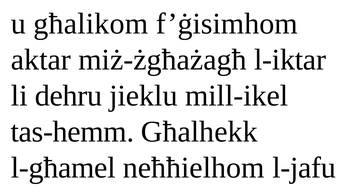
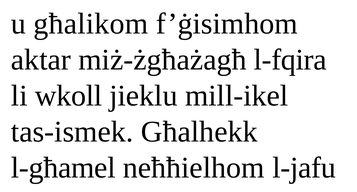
l-iktar: l-iktar -> l-fqira (290, 60)
dehru: dehru -> wkoll (69, 96)
tas-hemm: tas-hemm -> tas-ismek (72, 132)
